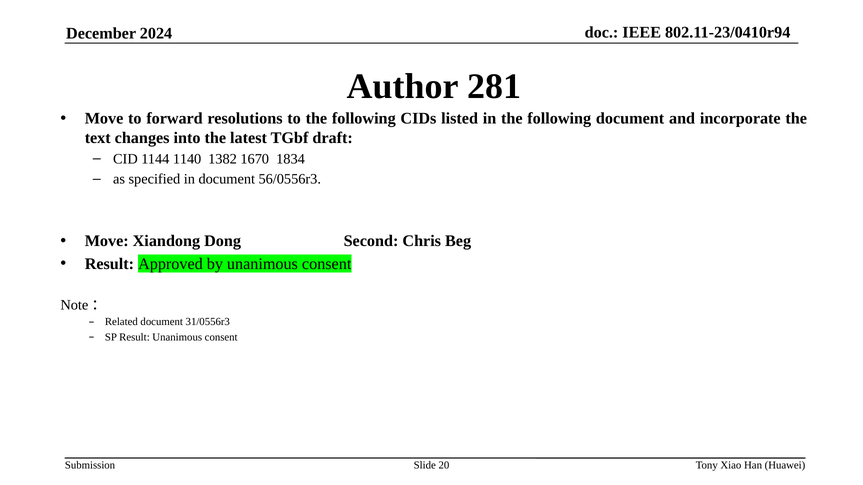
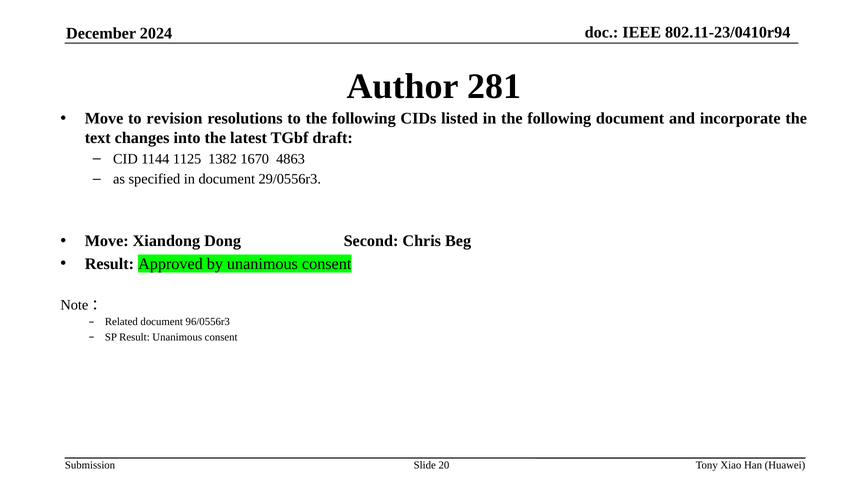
forward: forward -> revision (174, 119)
1140: 1140 -> 1125 (187, 159)
1834: 1834 -> 4863 (291, 159)
56/0556r3: 56/0556r3 -> 29/0556r3 (290, 179)
31/0556r3: 31/0556r3 -> 96/0556r3 (208, 322)
